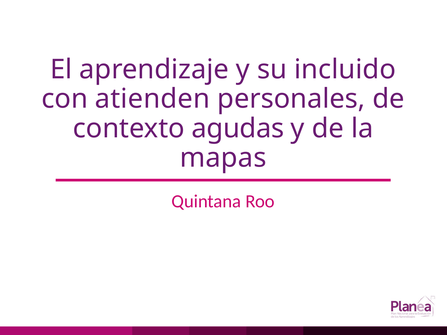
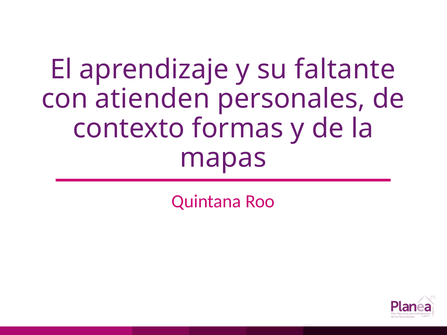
incluido: incluido -> faltante (345, 70)
agudas: agudas -> formas (238, 129)
